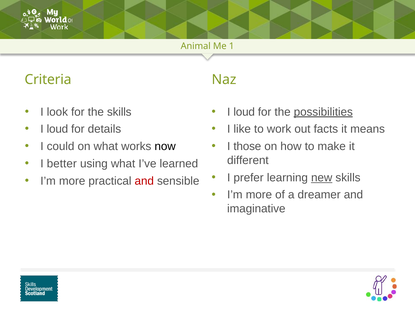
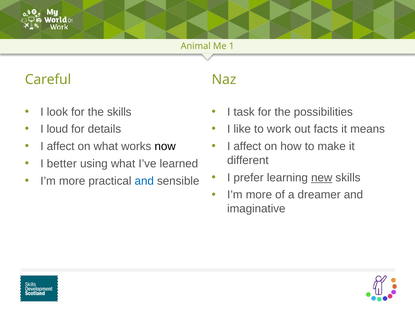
Criteria: Criteria -> Careful (48, 80)
loud: loud -> task (244, 112)
possibilities underline: present -> none (323, 112)
could: could -> affect (61, 147)
those: those -> affect (247, 147)
and colour: red -> blue (144, 181)
